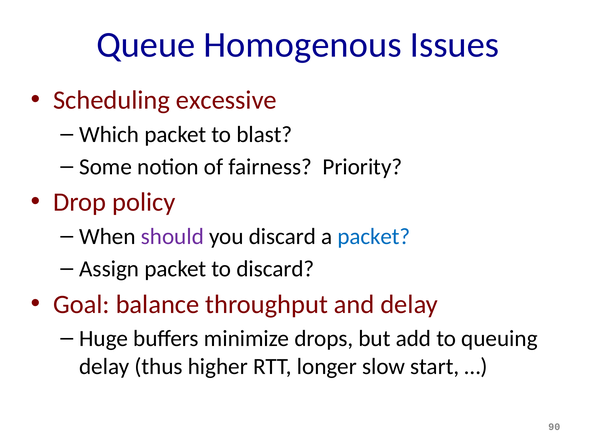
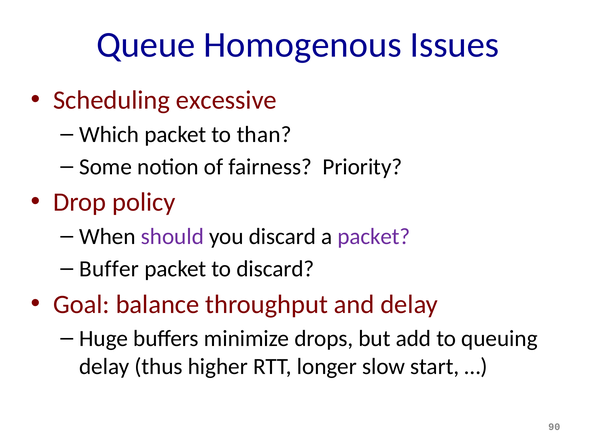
blast: blast -> than (264, 134)
packet colour: blue -> purple (374, 236)
Assign: Assign -> Buffer (109, 269)
